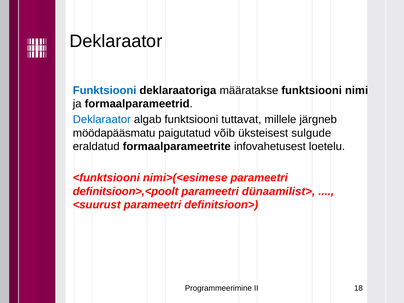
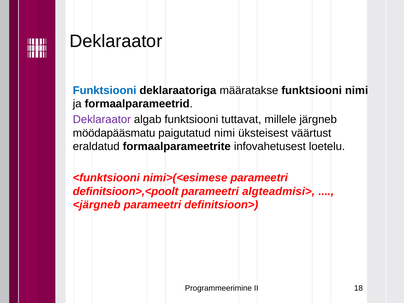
Deklaraator colour: blue -> purple (102, 120)
paigutatud võib: võib -> nimi (224, 133)
sulgude: sulgude -> väärtust (311, 133)
dünaamilist>: dünaamilist> -> algteadmisi> (279, 191)
<suurust: <suurust -> <järgneb (97, 205)
